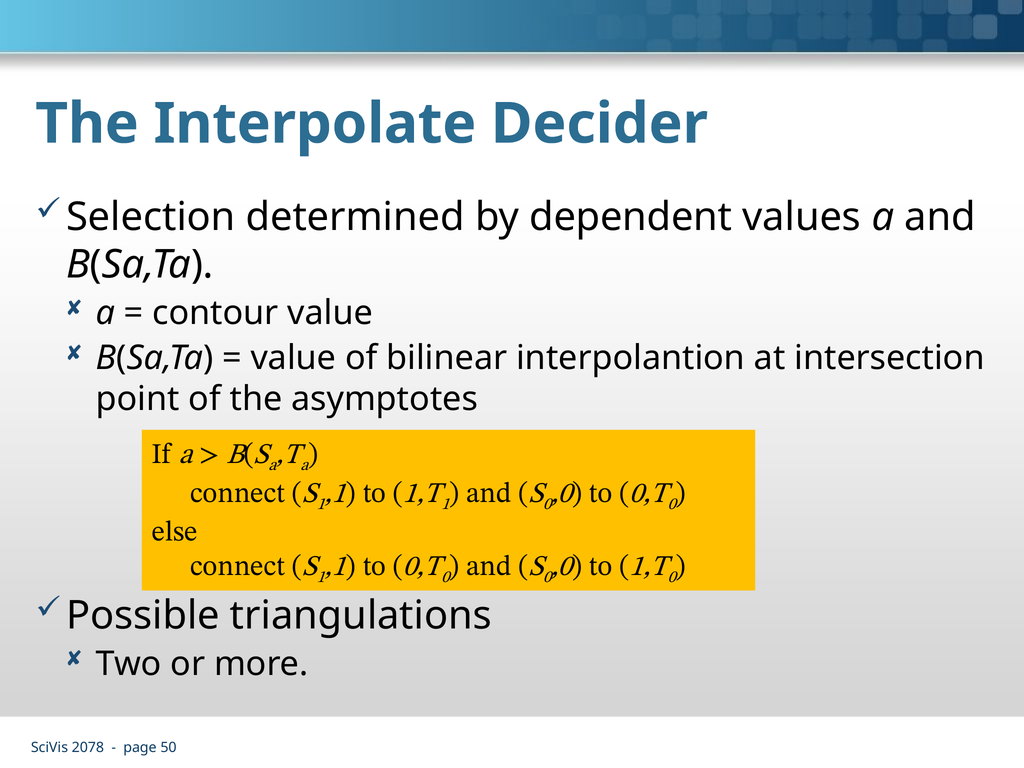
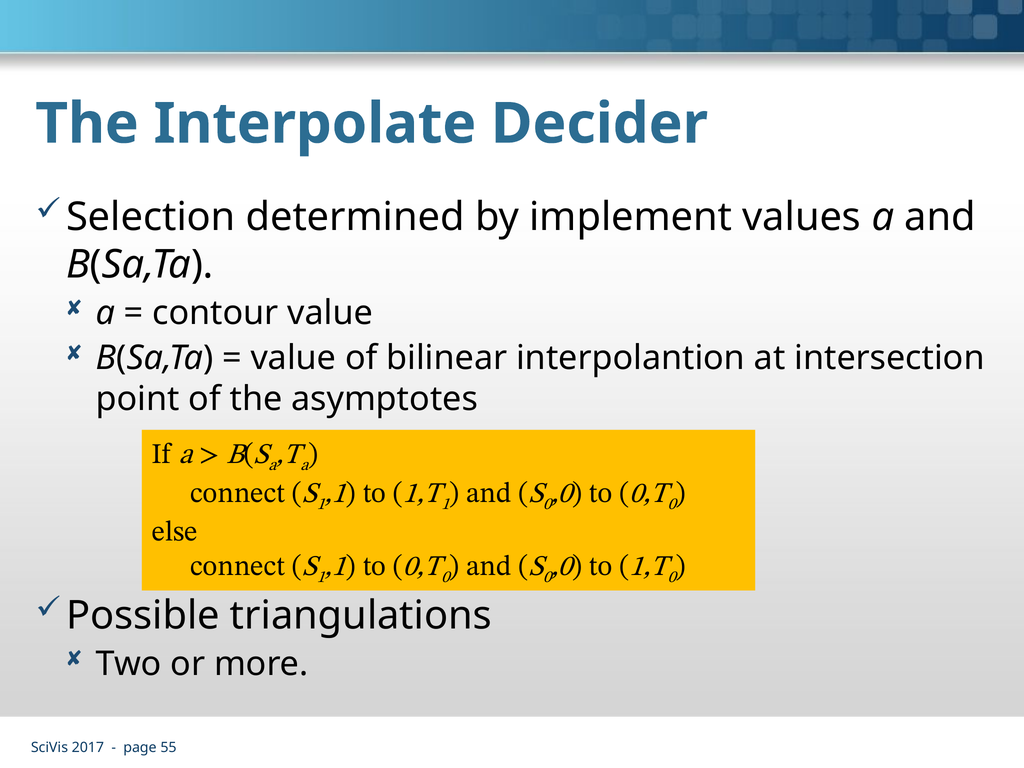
dependent: dependent -> implement (631, 217)
2078: 2078 -> 2017 (88, 747)
50: 50 -> 55 (169, 747)
